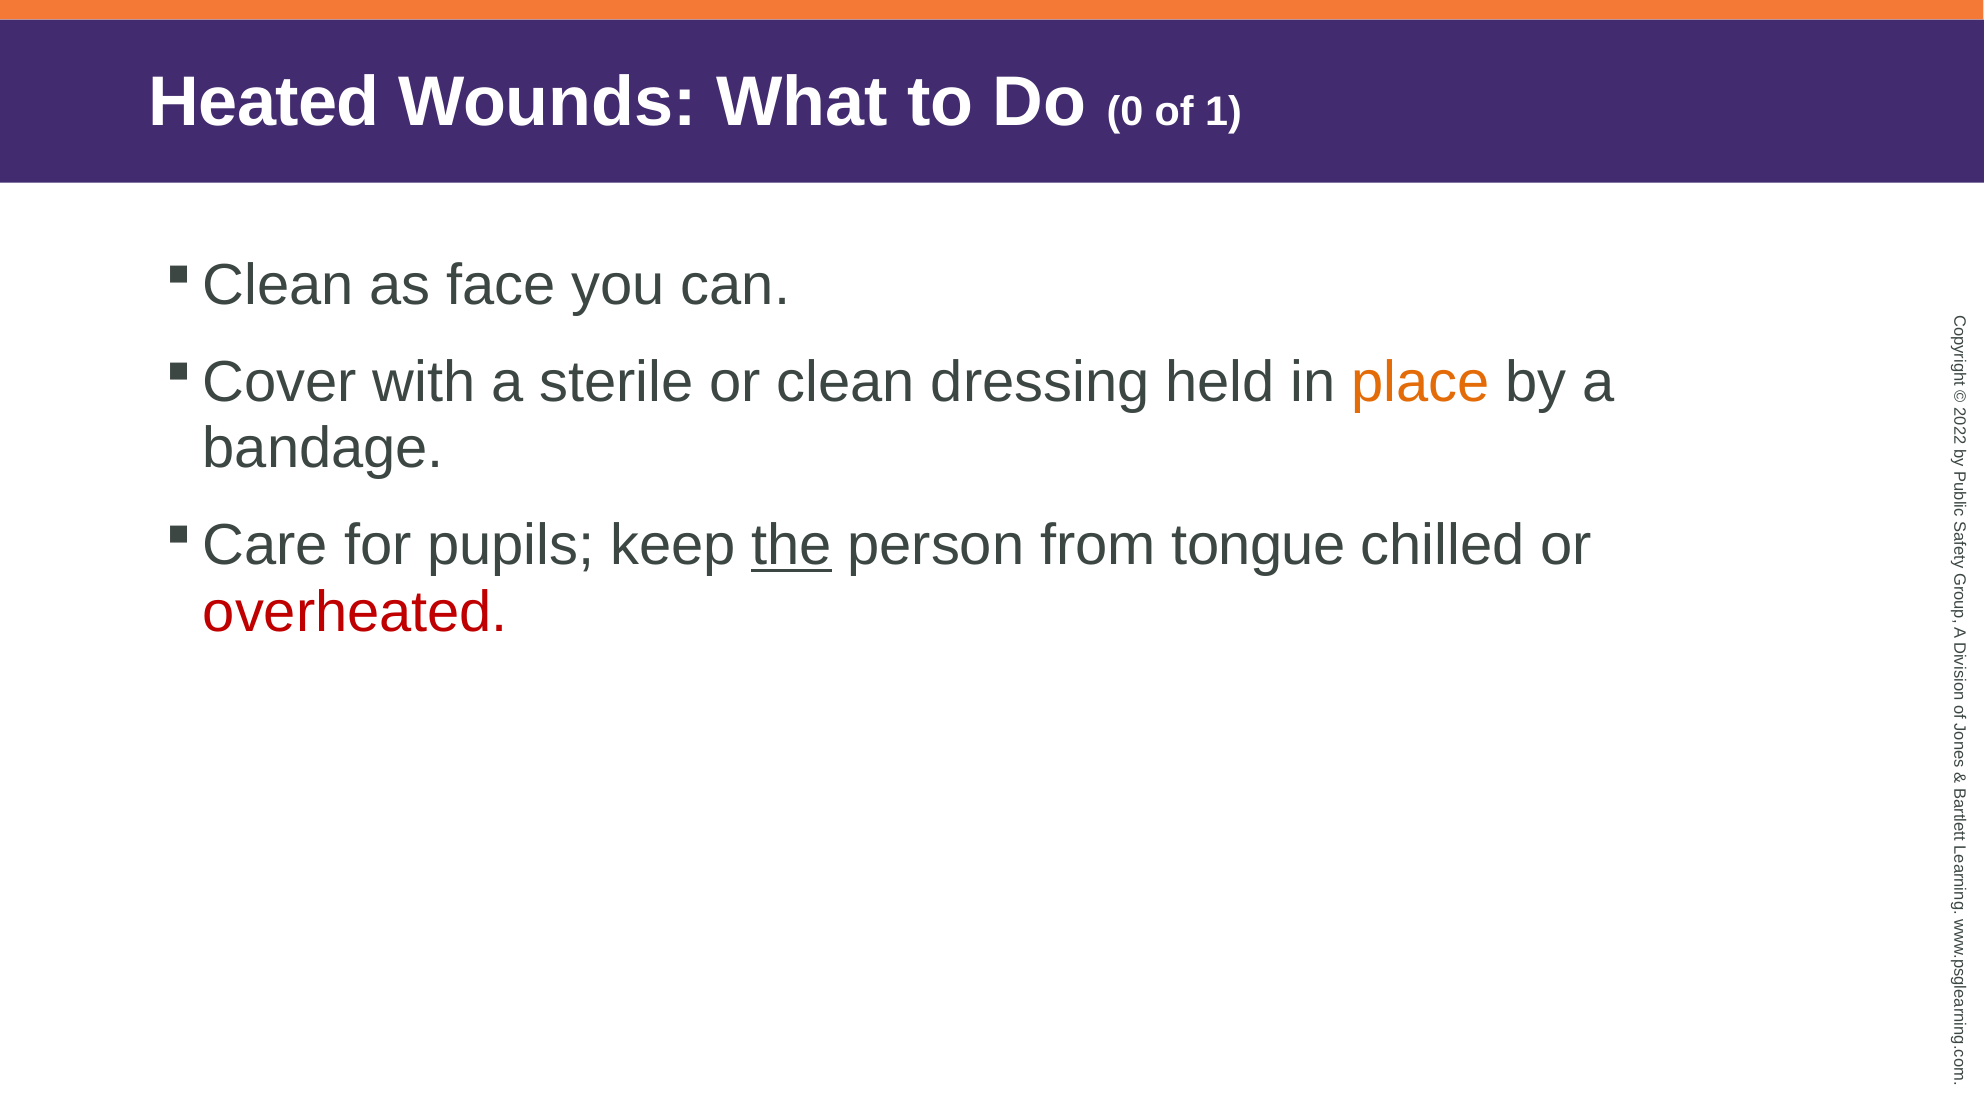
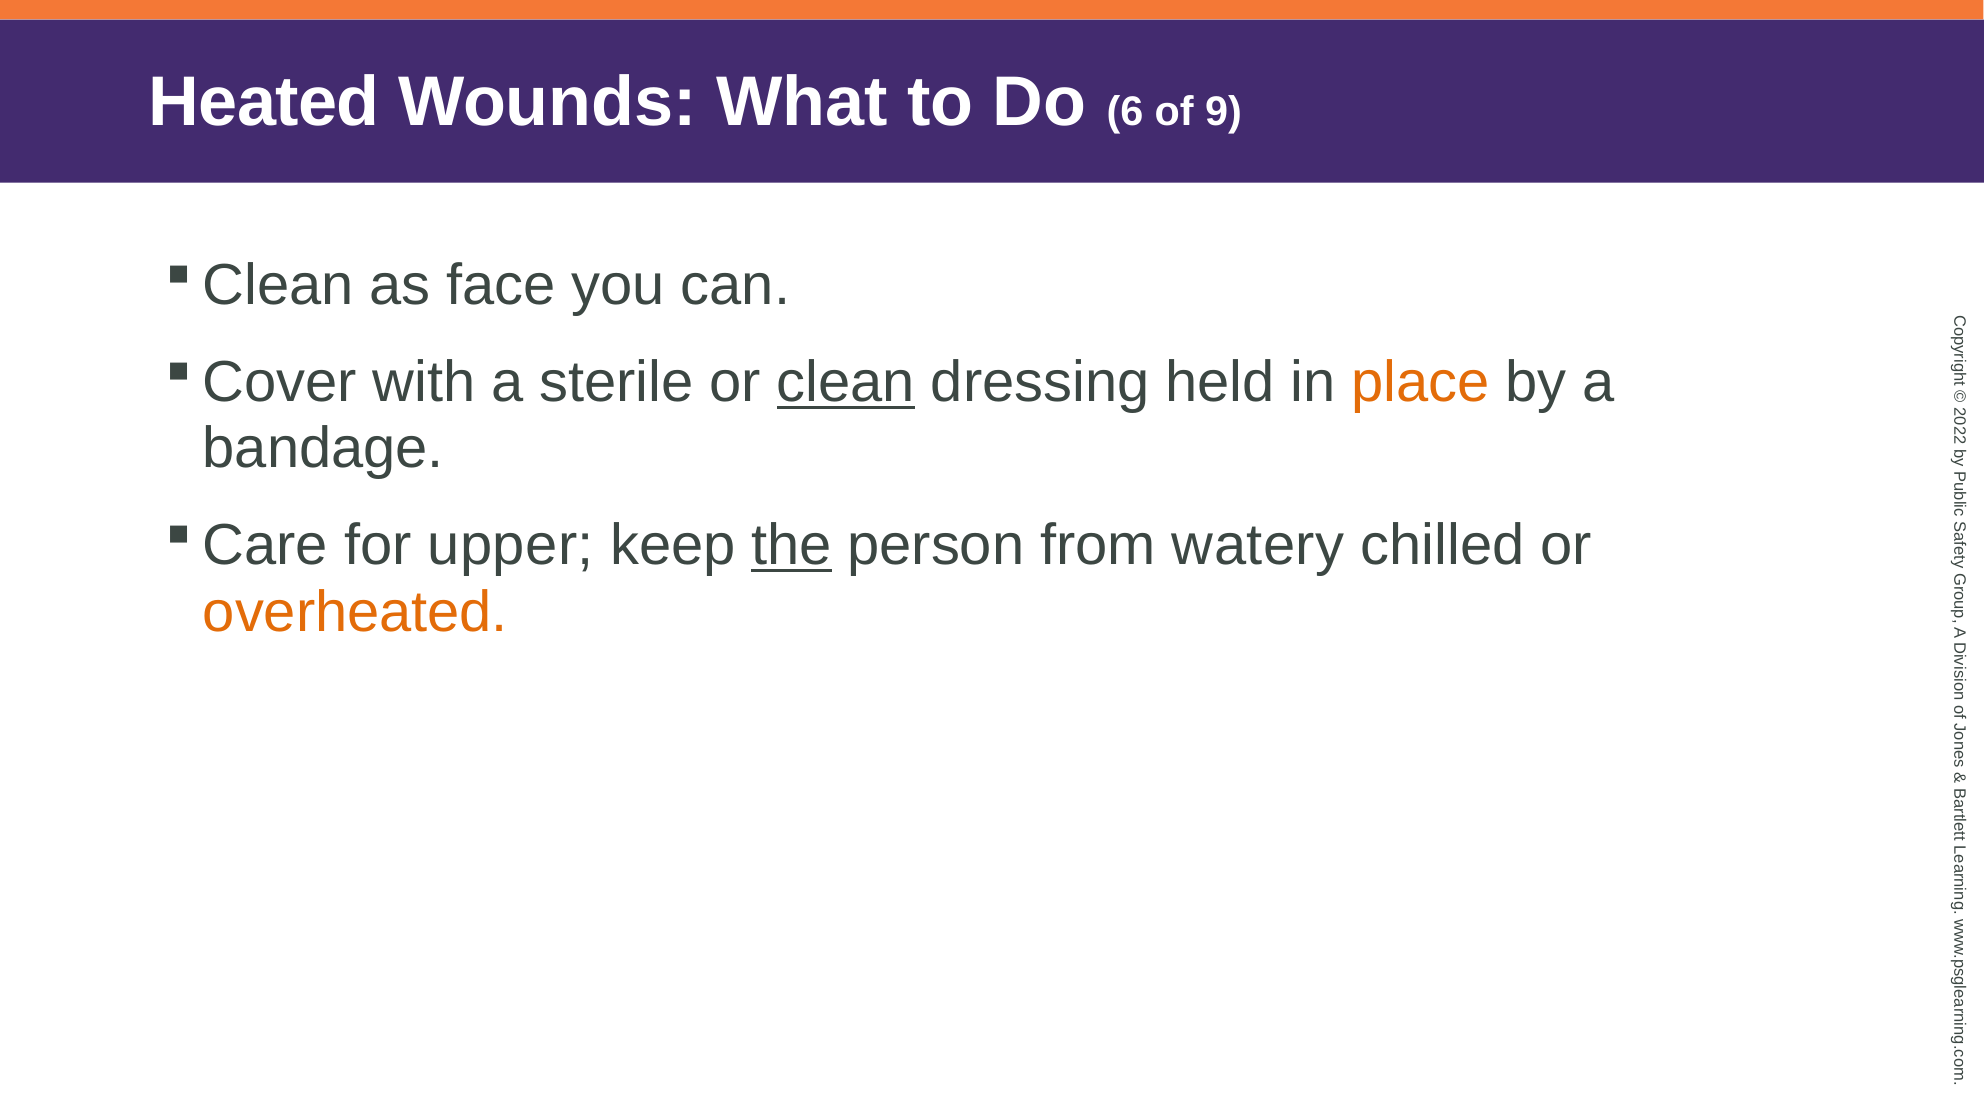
Do 0: 0 -> 6 (1125, 111)
1: 1 -> 9 (1224, 111)
clean underline: none -> present (846, 383)
pupils: pupils -> upper (511, 546)
tongue: tongue -> watery (1258, 546)
overheated colour: red -> orange (355, 612)
